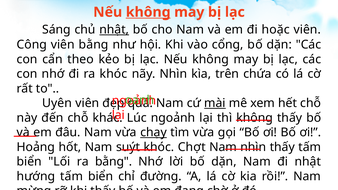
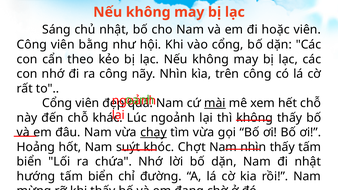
không underline: present -> none (148, 12)
nhật underline: present -> none (114, 30)
ra khóc: khóc -> công (114, 74)
trên chứa: chứa -> công (257, 74)
Uyên: Uyên -> Cổng (57, 103)
ra bằng: bằng -> chứa (114, 162)
